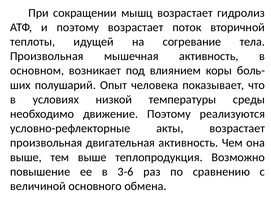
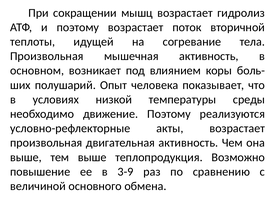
3-6: 3-6 -> 3-9 (126, 172)
